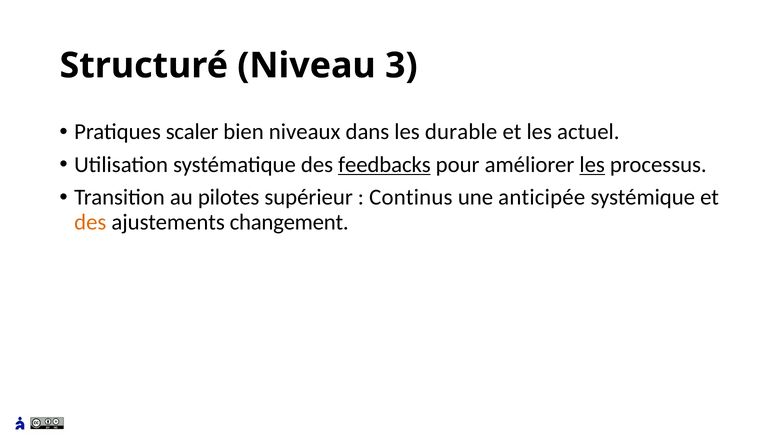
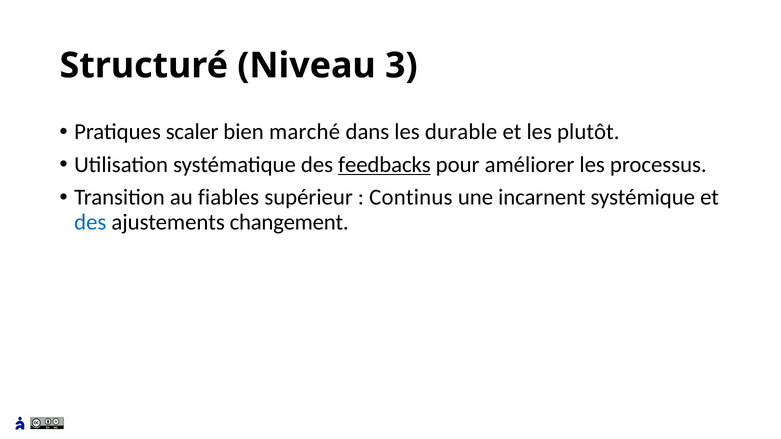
niveaux: niveaux -> marché (305, 132)
actuel: actuel -> plutôt (588, 132)
les underline: present -> none (592, 165)
pilotes: pilotes -> fiables (229, 198)
anticipée: anticipée -> incarnent (542, 198)
des colour: orange -> blue (90, 222)
